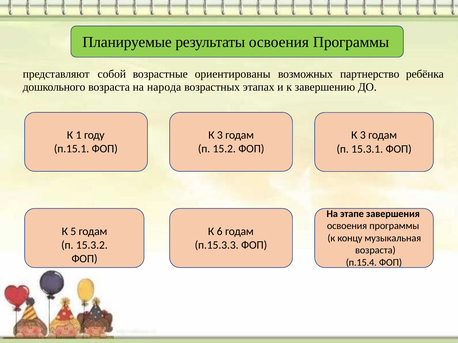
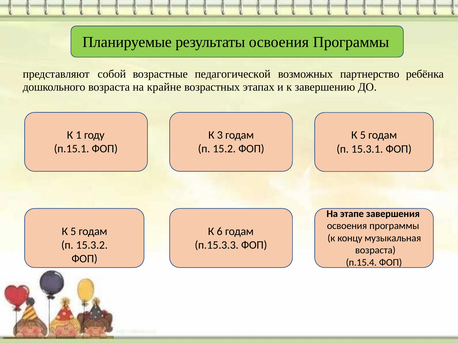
ориентированы: ориентированы -> педагогической (233, 74)
народа: народа -> крайне (164, 87)
3: 3 -> 5 (363, 135)
